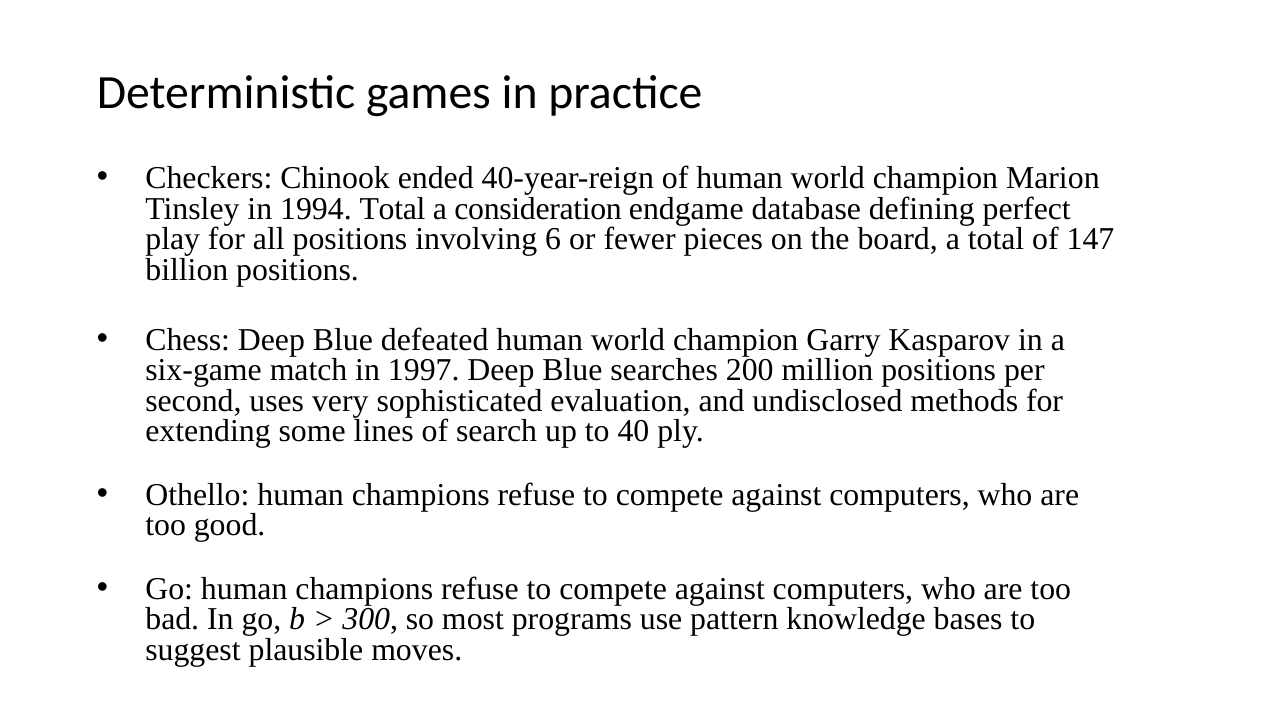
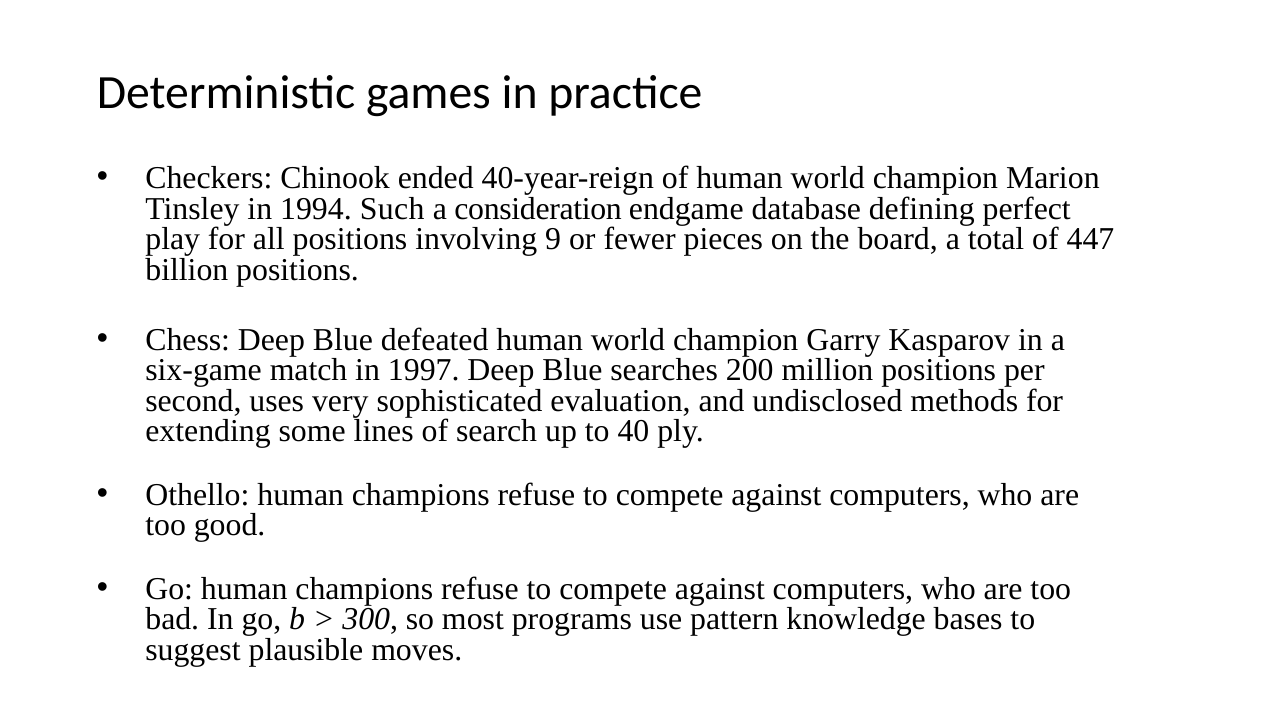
1994 Total: Total -> Such (392, 209)
6: 6 -> 9 (553, 239)
147: 147 -> 447 (1090, 239)
